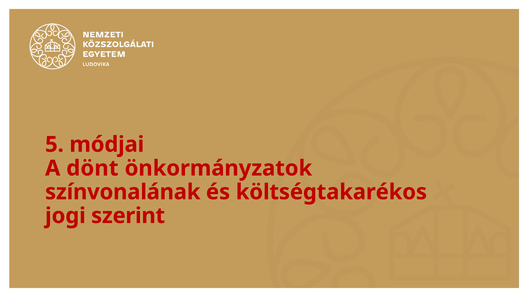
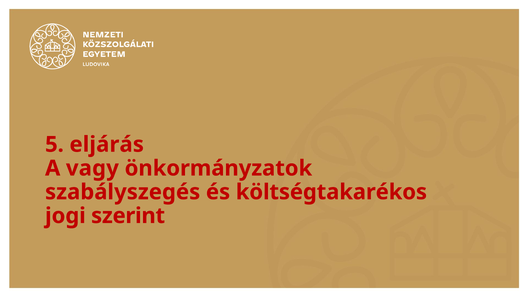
módjai: módjai -> eljárás (107, 144)
dönt: dönt -> vagy (92, 168)
színvonalának: színvonalának -> szabályszegés (123, 192)
